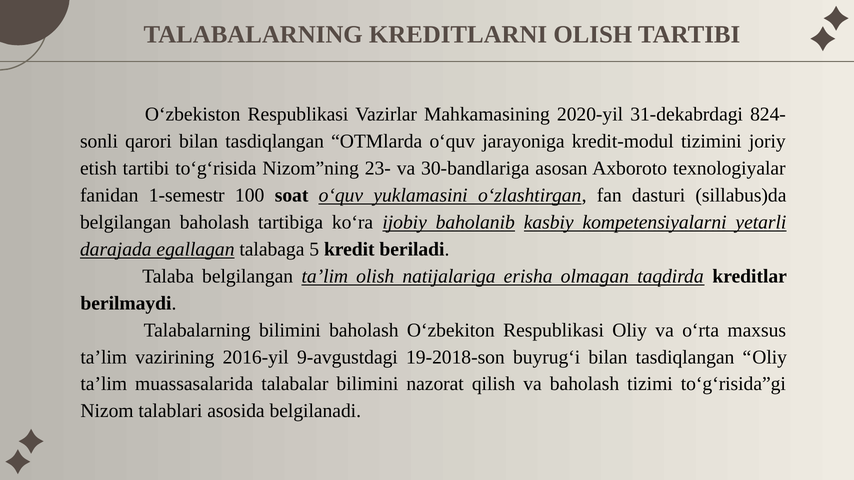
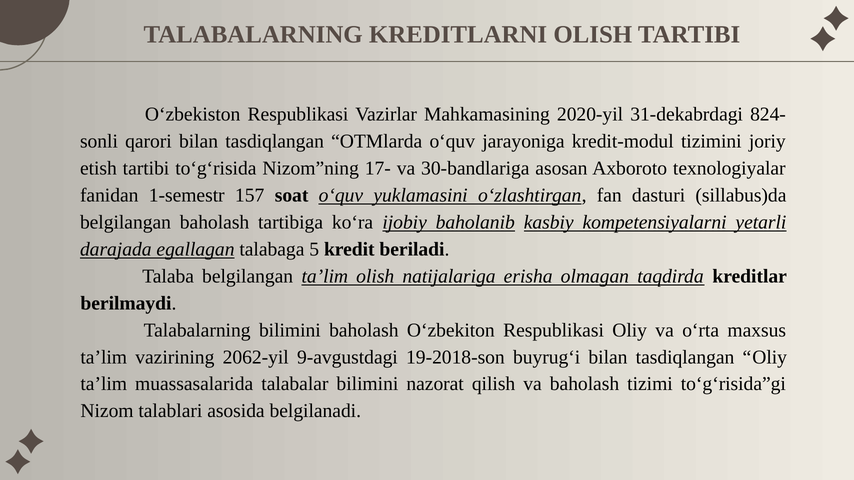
23-: 23- -> 17- (378, 168)
100: 100 -> 157 (250, 195)
2016-yil: 2016-yil -> 2062-yil (256, 357)
